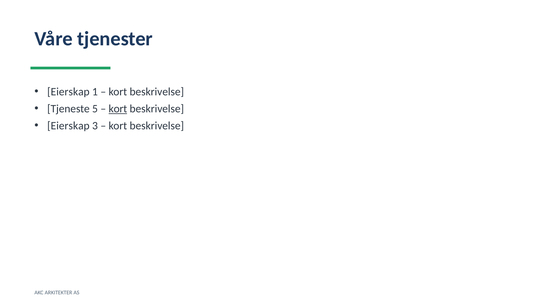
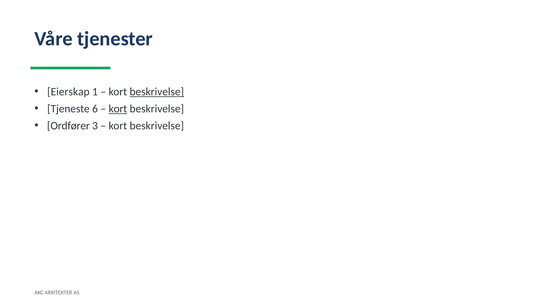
beskrivelse underline: none -> present (157, 92)
5: 5 -> 6 (95, 109)
Eierskap: Eierskap -> Ordfører (68, 126)
